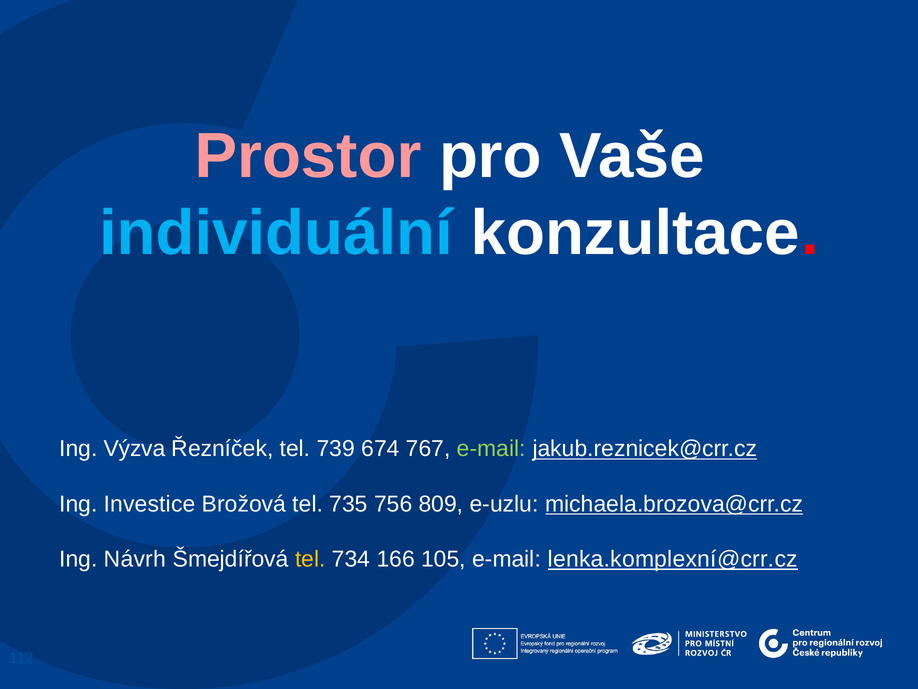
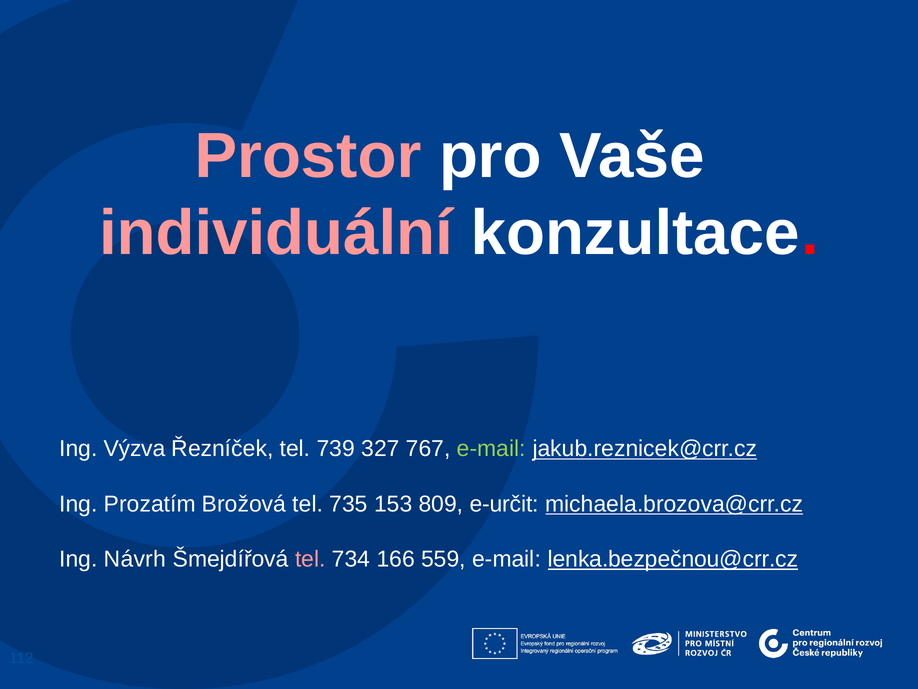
individuální colour: light blue -> pink (276, 233)
674: 674 -> 327 (380, 448)
Investice: Investice -> Prozatím (150, 504)
756: 756 -> 153 (393, 504)
e-uzlu: e-uzlu -> e-určit (504, 504)
tel colour: yellow -> pink (310, 559)
105: 105 -> 559 (443, 559)
lenka.komplexní@crr.cz: lenka.komplexní@crr.cz -> lenka.bezpečnou@crr.cz (673, 559)
